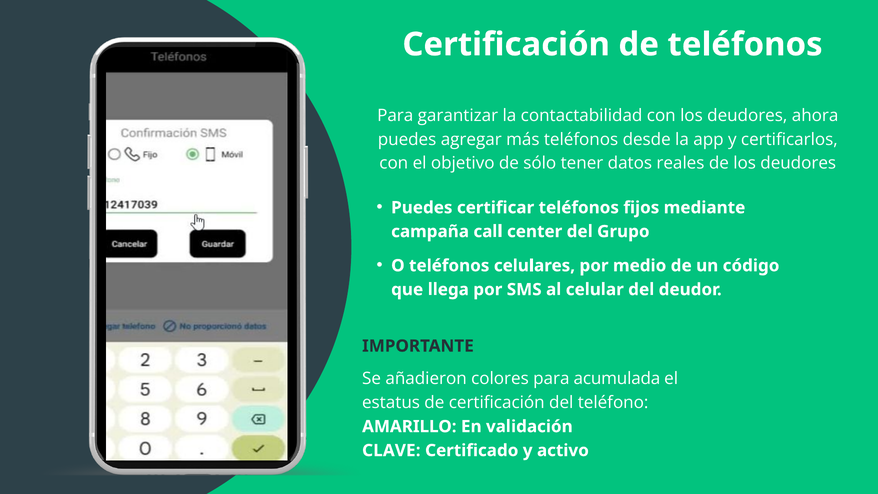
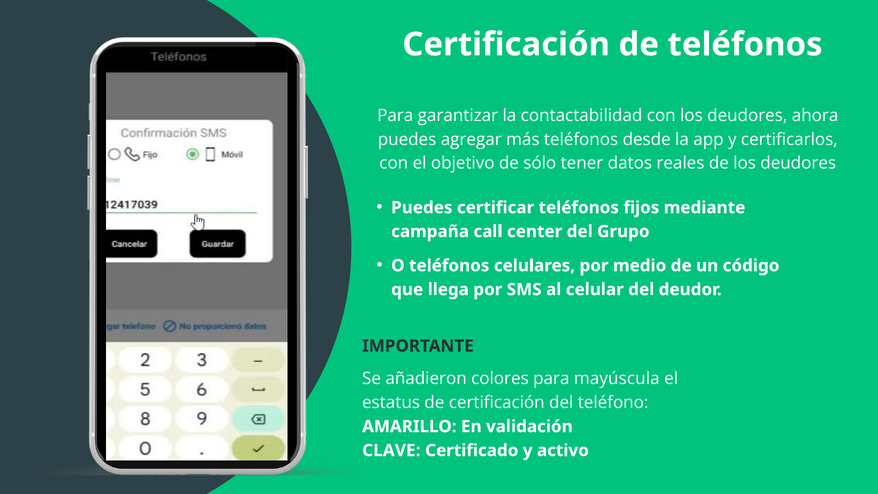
acumulada: acumulada -> mayúscula (617, 379)
